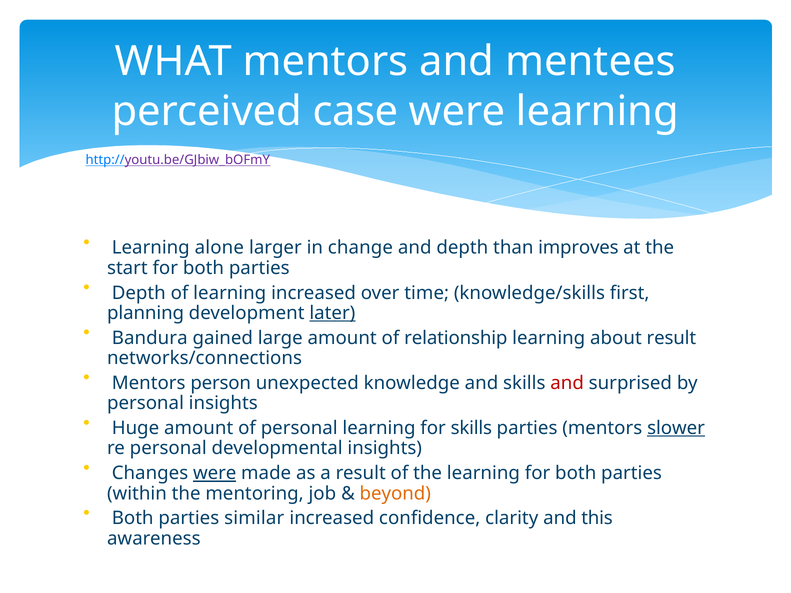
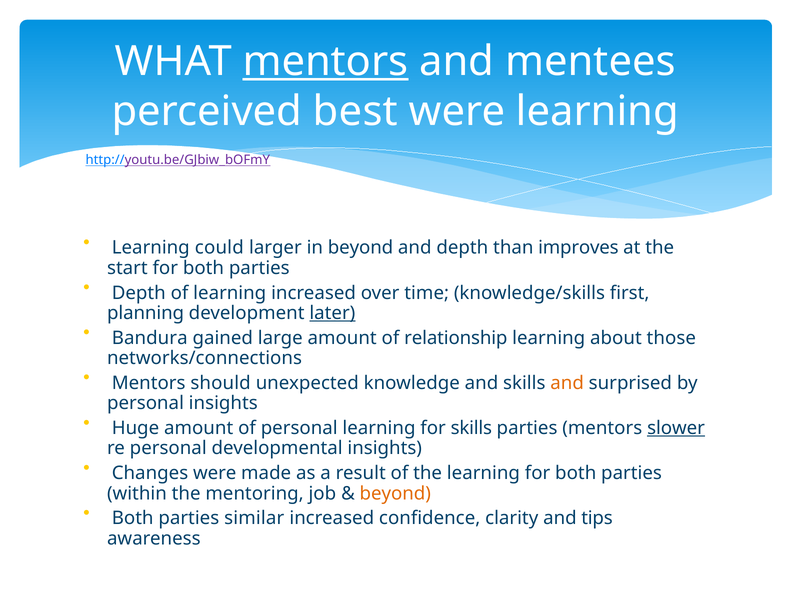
mentors underline: none -> present (326, 61)
case: case -> best (355, 111)
alone: alone -> could (219, 248)
in change: change -> beyond (361, 248)
about result: result -> those (671, 338)
person: person -> should (221, 383)
and colour: red -> orange (567, 383)
were underline: present -> none (215, 473)
this: this -> tips (597, 518)
